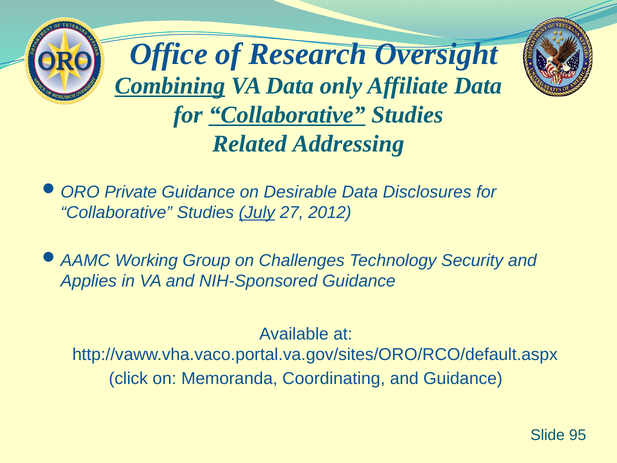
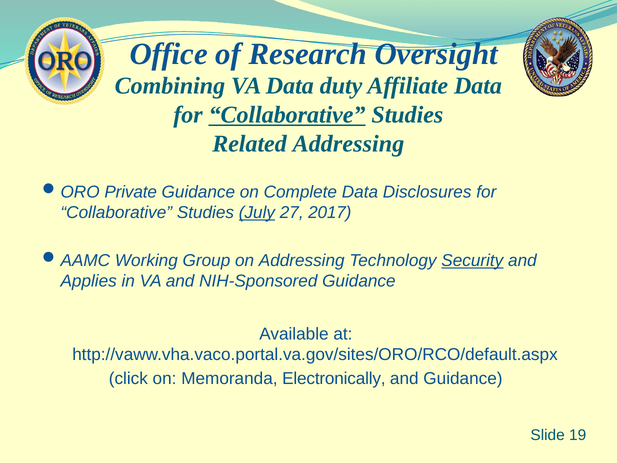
Combining underline: present -> none (170, 86)
only: only -> duty (341, 86)
Desirable: Desirable -> Complete (300, 192)
2012: 2012 -> 2017 (330, 212)
on Challenges: Challenges -> Addressing (302, 260)
Security underline: none -> present (472, 260)
Coordinating: Coordinating -> Electronically (334, 378)
95: 95 -> 19 (578, 435)
